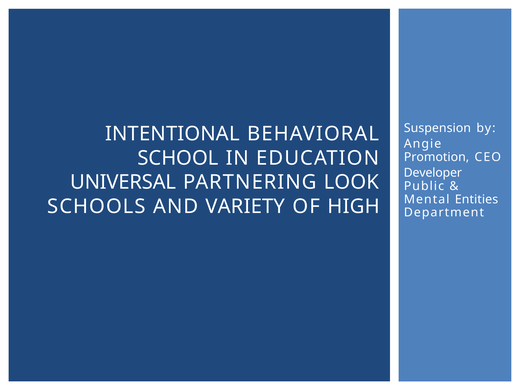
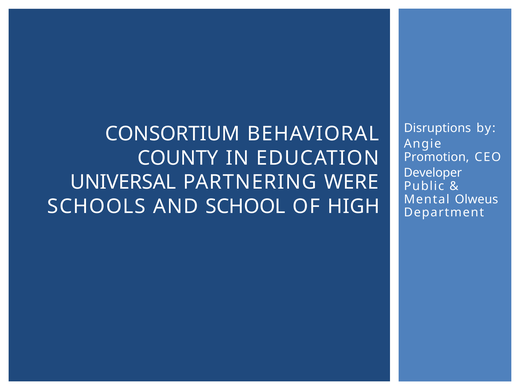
Suspension: Suspension -> Disruptions (437, 128)
INTENTIONAL: INTENTIONAL -> CONSORTIUM (172, 134)
SCHOOL: SCHOOL -> COUNTY (178, 158)
LOOK: LOOK -> WERE (351, 182)
Entities: Entities -> Olweus (477, 199)
VARIETY: VARIETY -> SCHOOL (246, 207)
